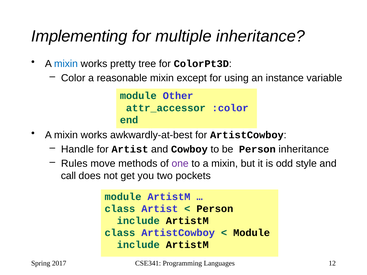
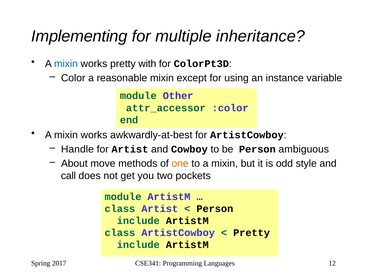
tree: tree -> with (147, 64)
Person inheritance: inheritance -> ambiguous (304, 149)
Rules: Rules -> About (74, 164)
one colour: purple -> orange (180, 164)
Module: Module -> Pretty (252, 233)
